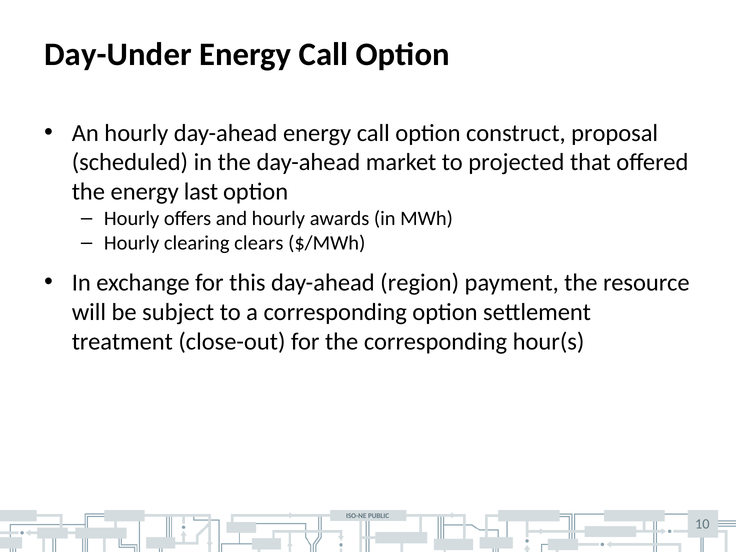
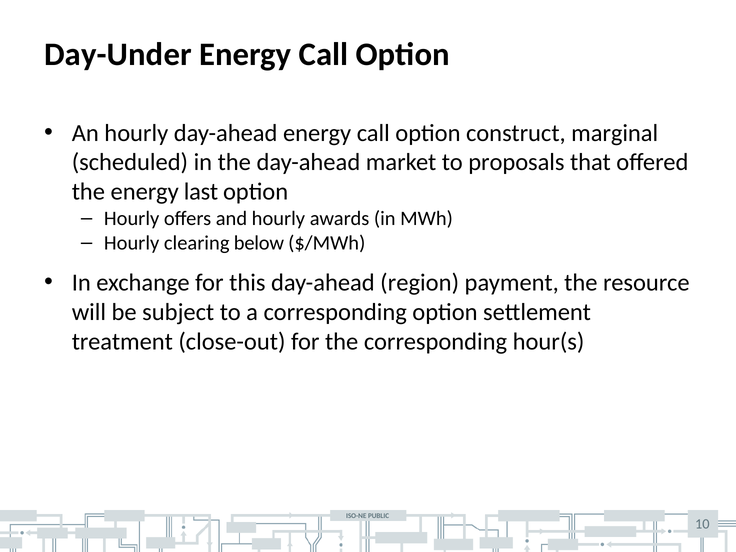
proposal: proposal -> marginal (615, 133)
projected: projected -> proposals (516, 162)
clears: clears -> below (259, 243)
